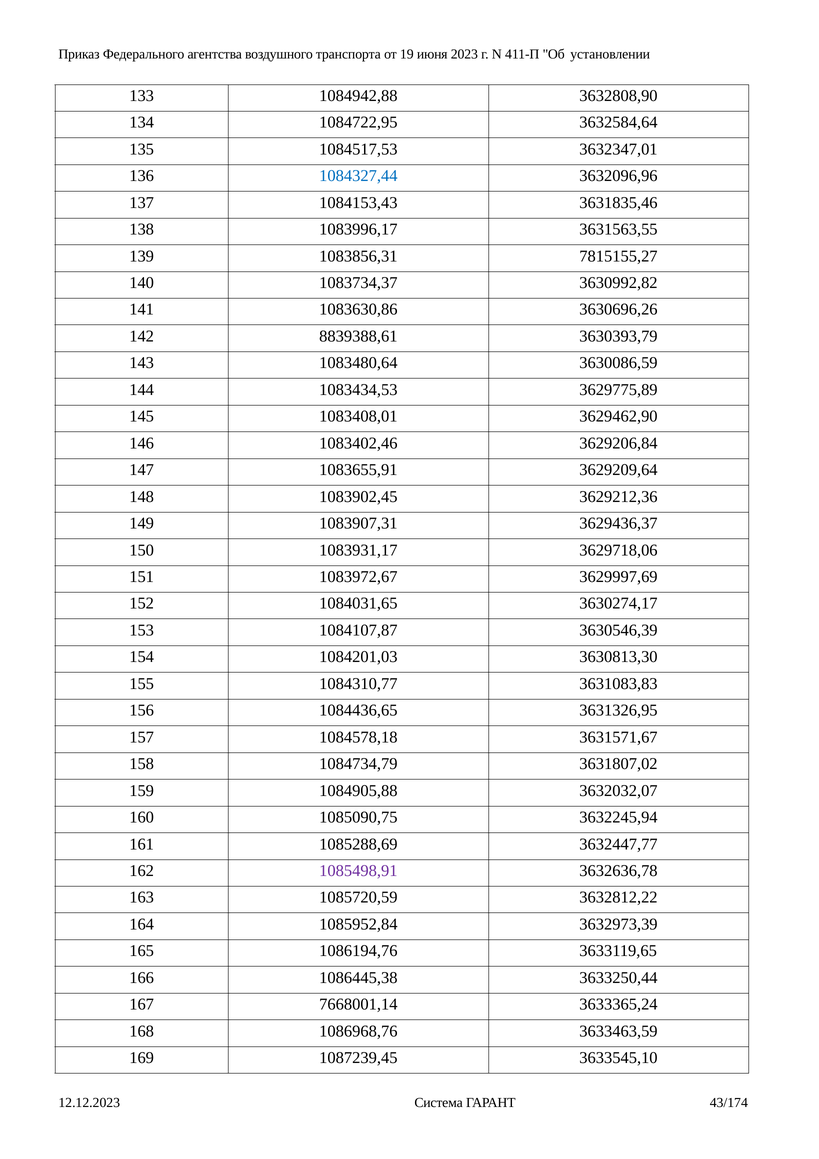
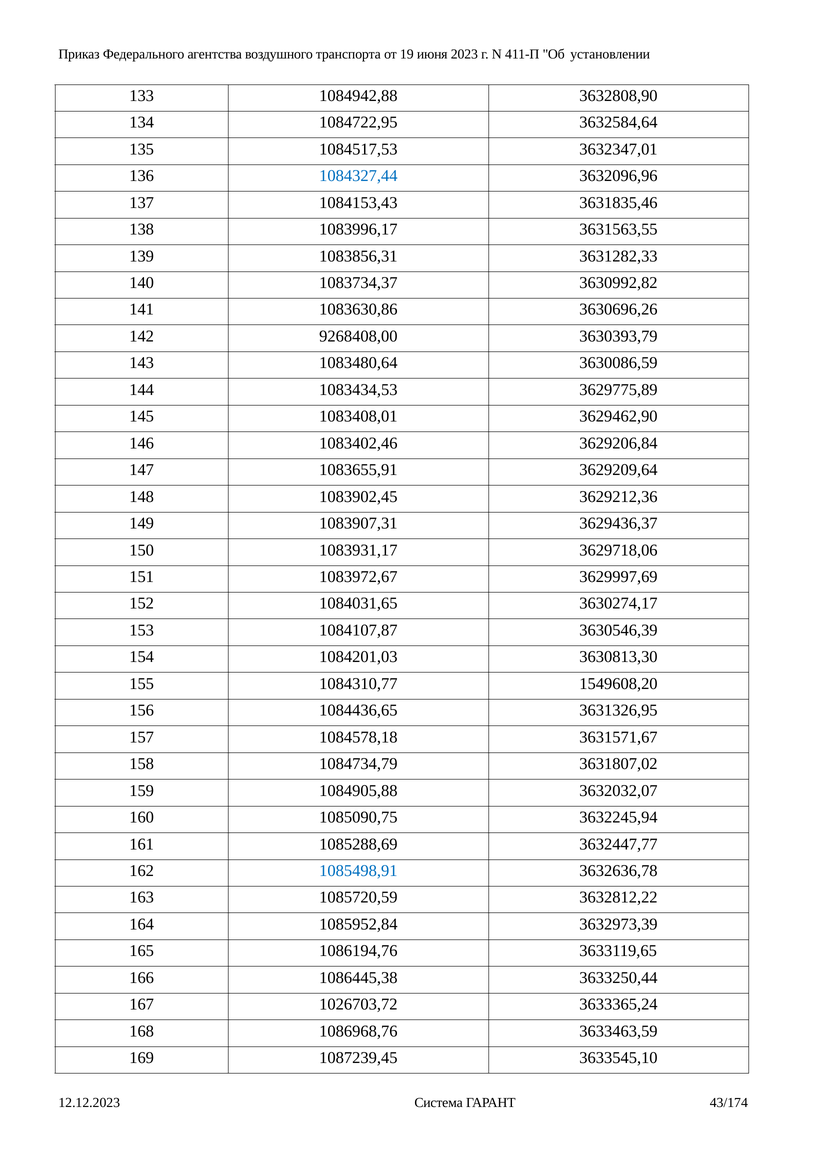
7815155,27: 7815155,27 -> 3631282,33 (618, 256)
8839388,61: 8839388,61 -> 9268408,00 (358, 336)
3631083,83: 3631083,83 -> 1549608,20 (618, 684)
1085498,91 colour: purple -> blue (358, 871)
7668001,14: 7668001,14 -> 1026703,72 (358, 1004)
